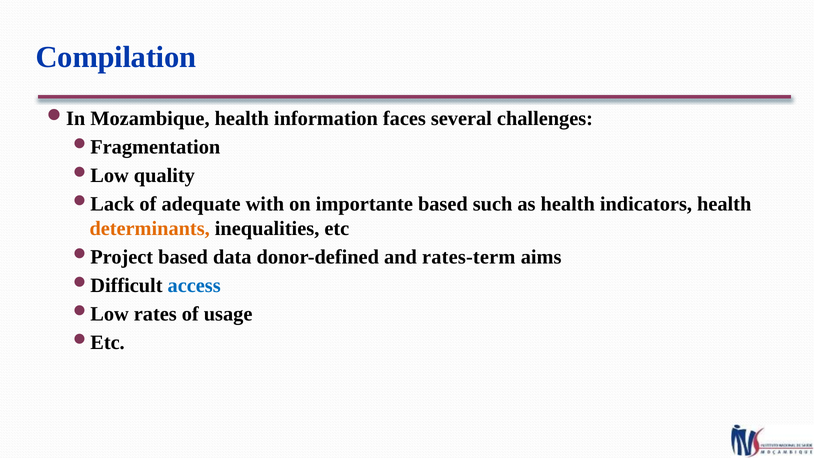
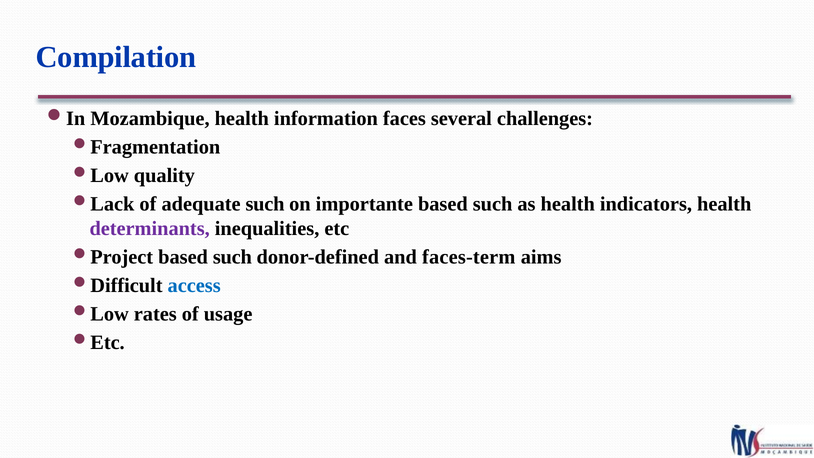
adequate with: with -> such (265, 204)
determinants colour: orange -> purple (150, 228)
data: data -> such (232, 257)
rates-term: rates-term -> faces-term (469, 257)
